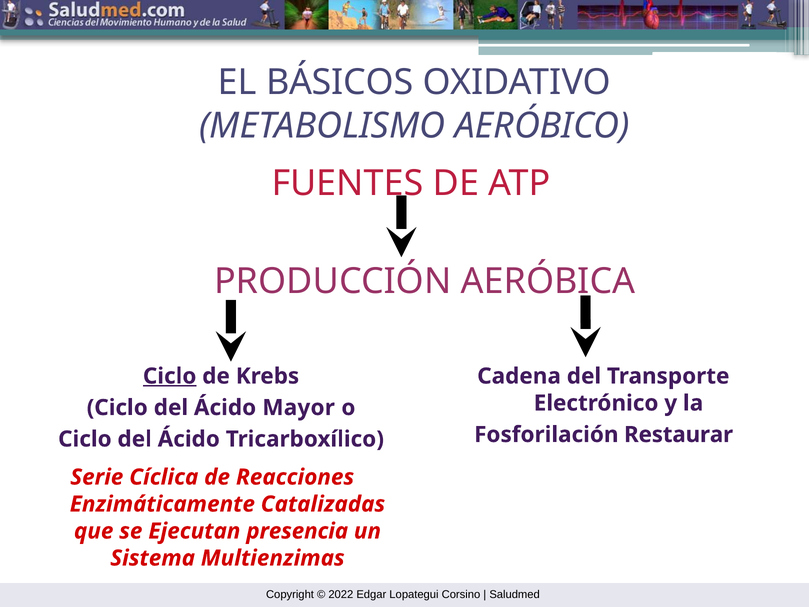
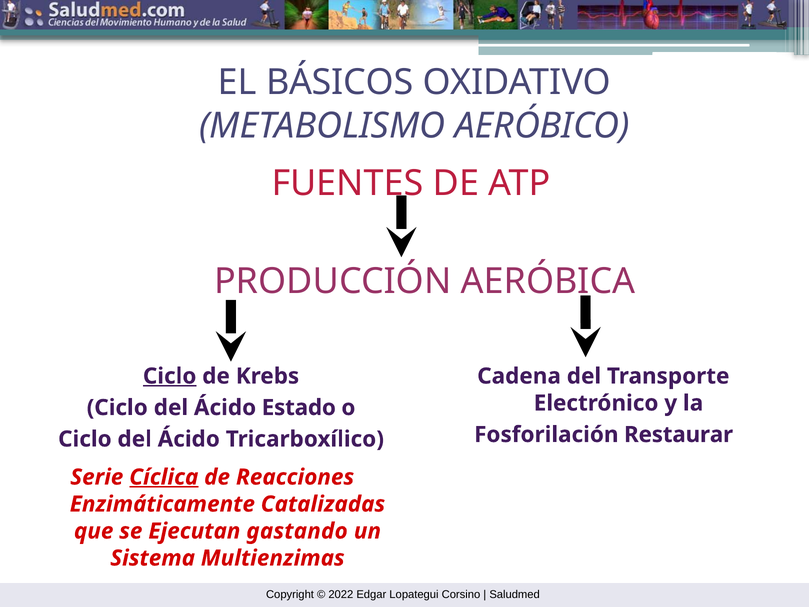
Mayor: Mayor -> Estado (299, 407)
Cíclica underline: none -> present (164, 477)
presencia: presencia -> gastando (297, 531)
